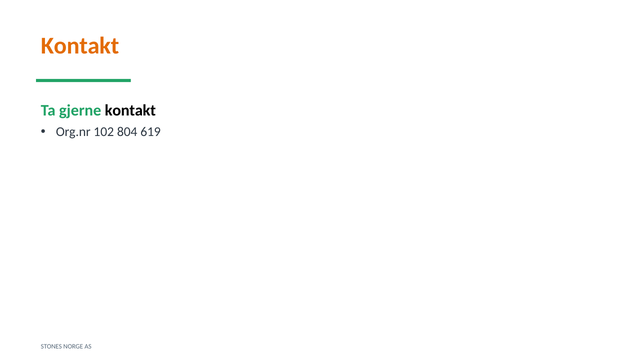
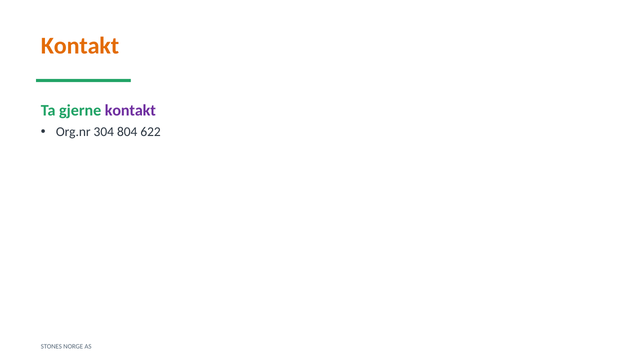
kontakt colour: black -> purple (130, 111)
102: 102 -> 304 (104, 132)
619: 619 -> 622 (151, 132)
